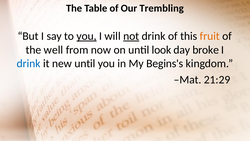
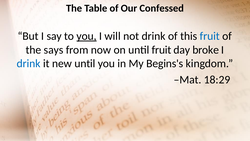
Trembling: Trembling -> Confessed (162, 8)
not underline: present -> none (131, 36)
fruit colour: orange -> blue (210, 36)
well: well -> says (54, 50)
until look: look -> fruit (162, 50)
21:29: 21:29 -> 18:29 (217, 79)
